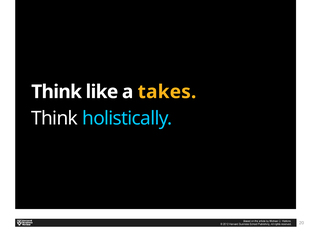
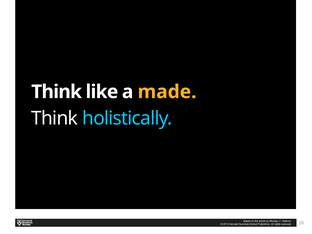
takes: takes -> made (167, 92)
